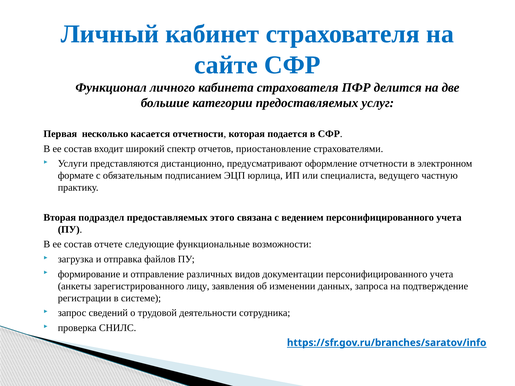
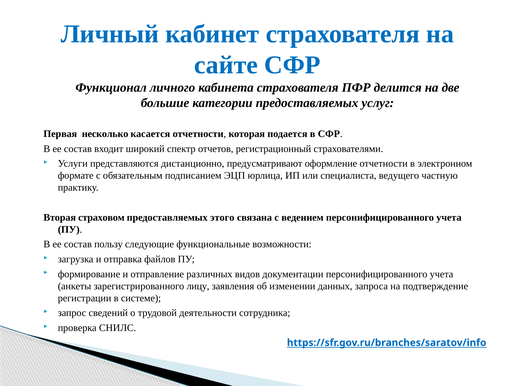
приостановление: приостановление -> регистрационный (274, 149)
подраздел: подраздел -> страховом (101, 218)
отчете: отчете -> пользу (108, 244)
